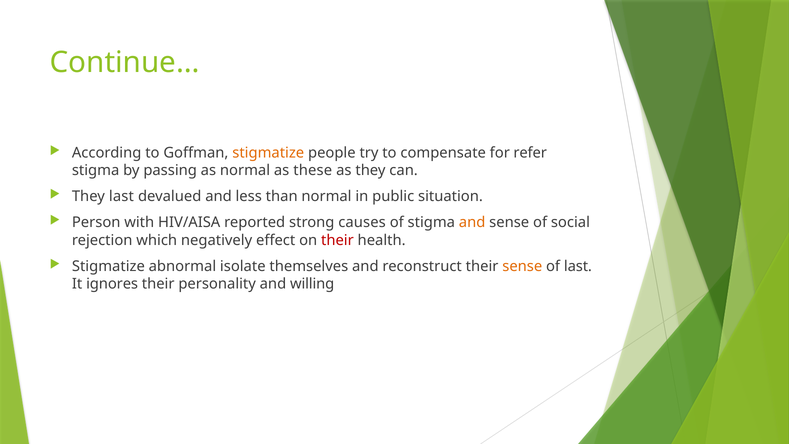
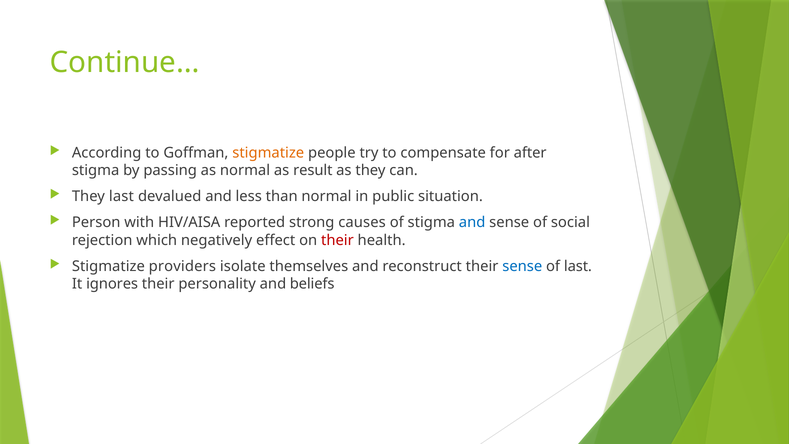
refer: refer -> after (530, 153)
these: these -> result (313, 170)
and colour: orange -> blue (472, 222)
abnormal: abnormal -> providers (182, 266)
sense colour: orange -> blue (522, 266)
willing: willing -> beliefs (312, 284)
